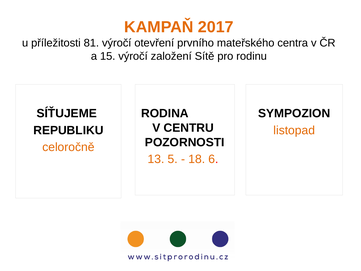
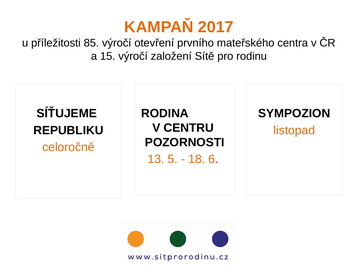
81: 81 -> 85 (91, 43)
